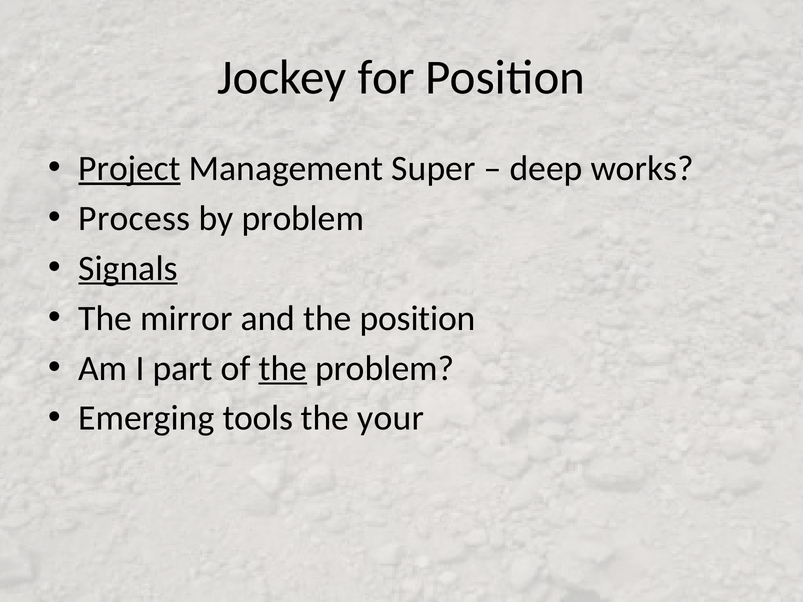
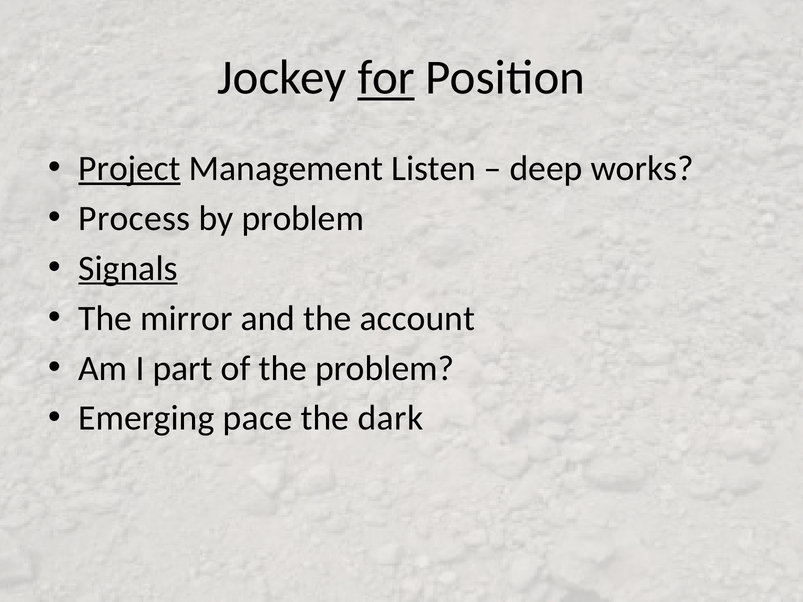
for underline: none -> present (386, 78)
Super: Super -> Listen (434, 168)
the position: position -> account (417, 318)
the underline: present -> none (283, 368)
tools: tools -> pace (257, 418)
your: your -> dark (391, 418)
